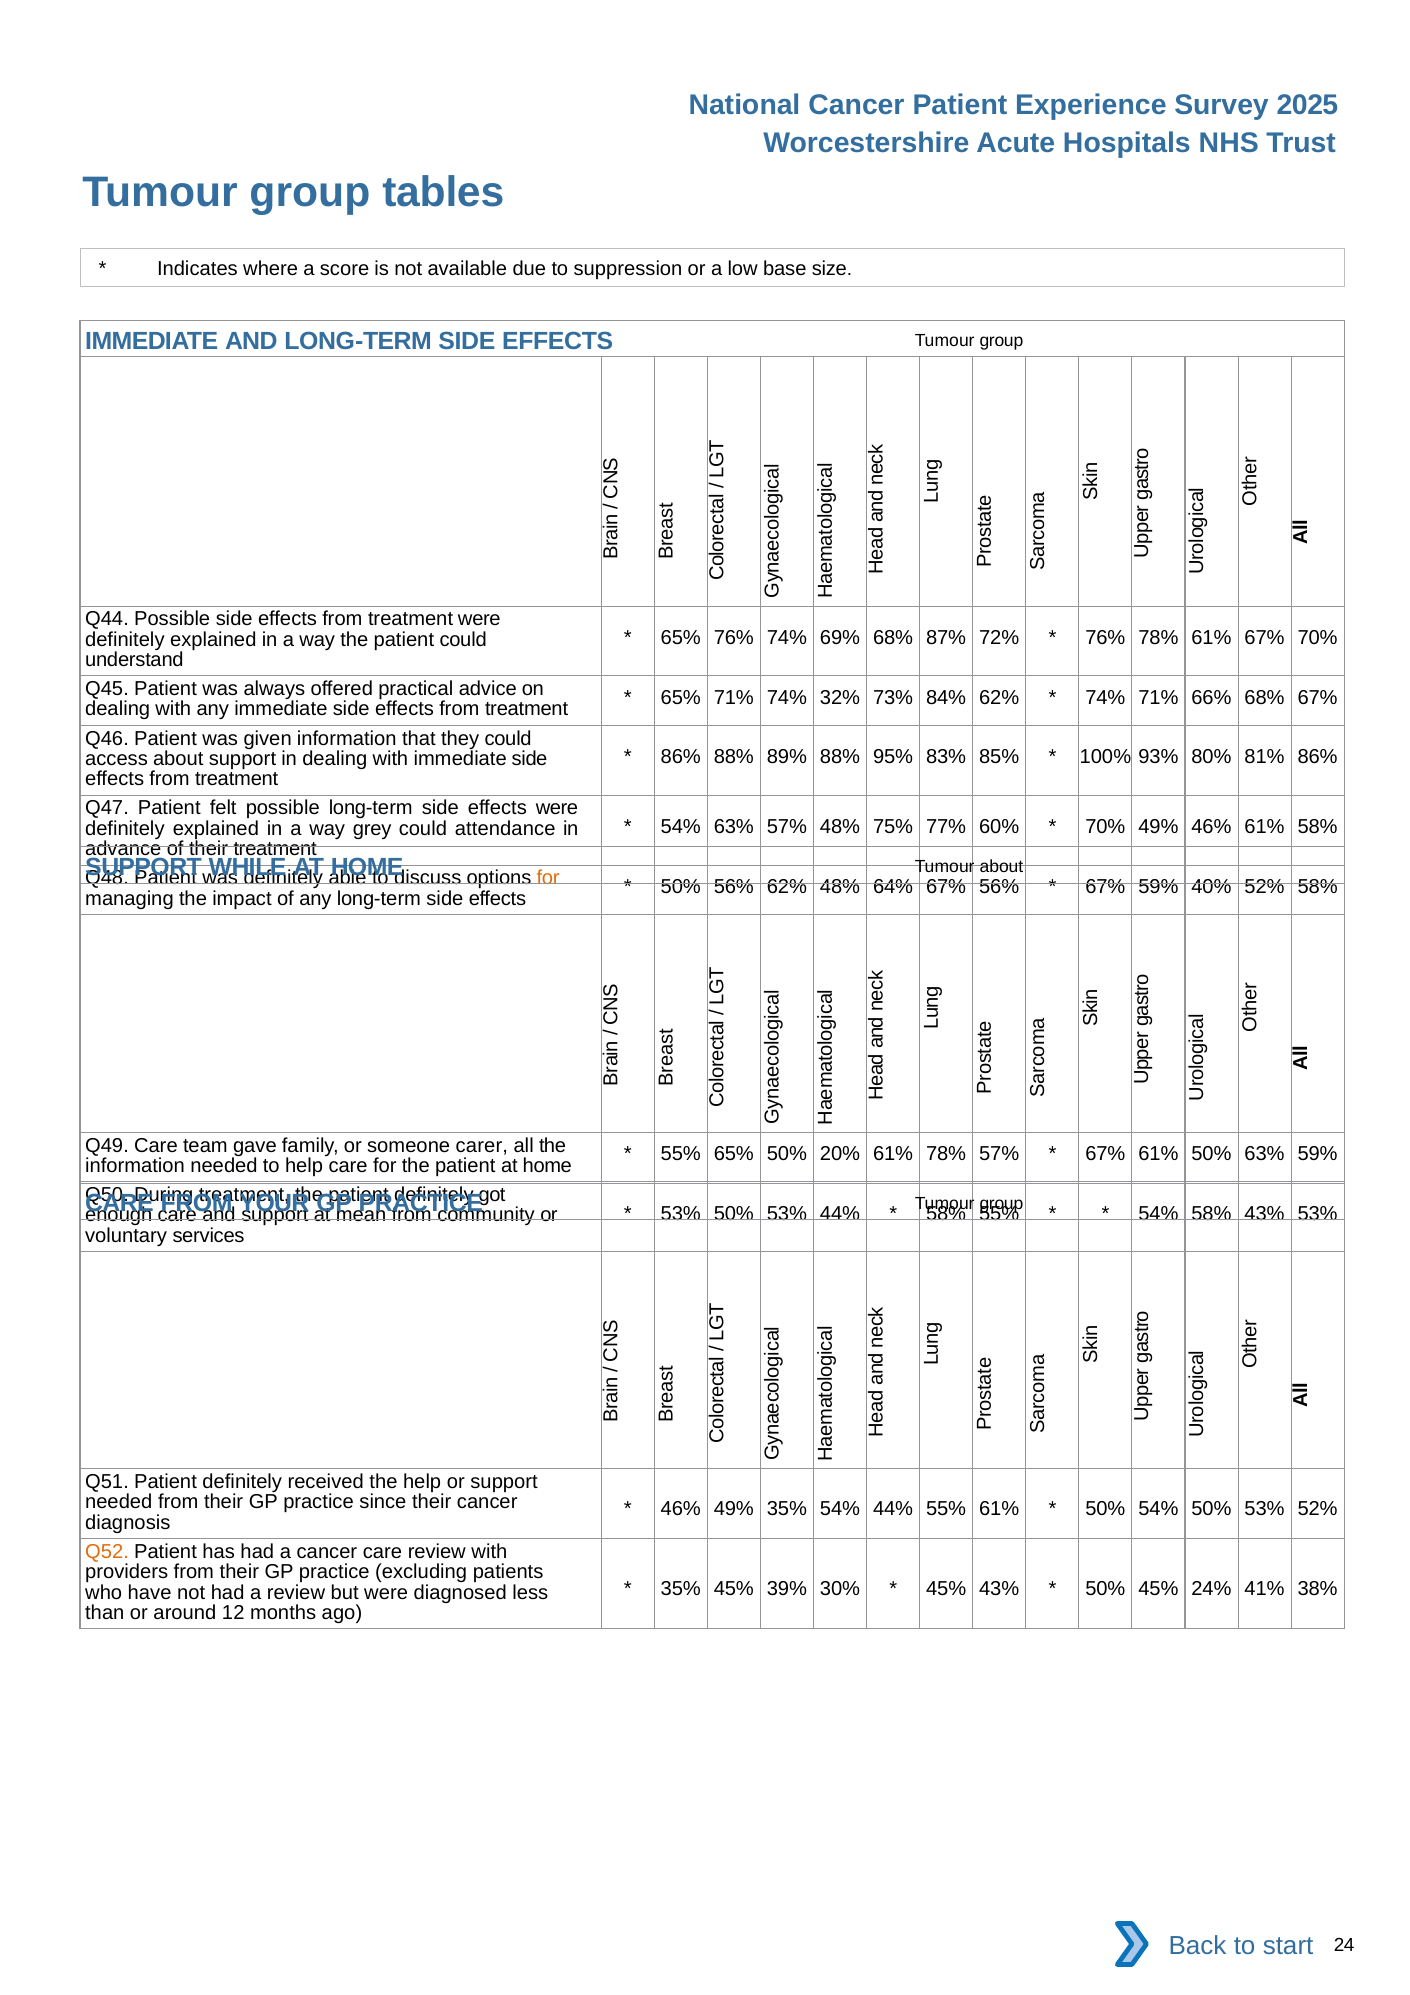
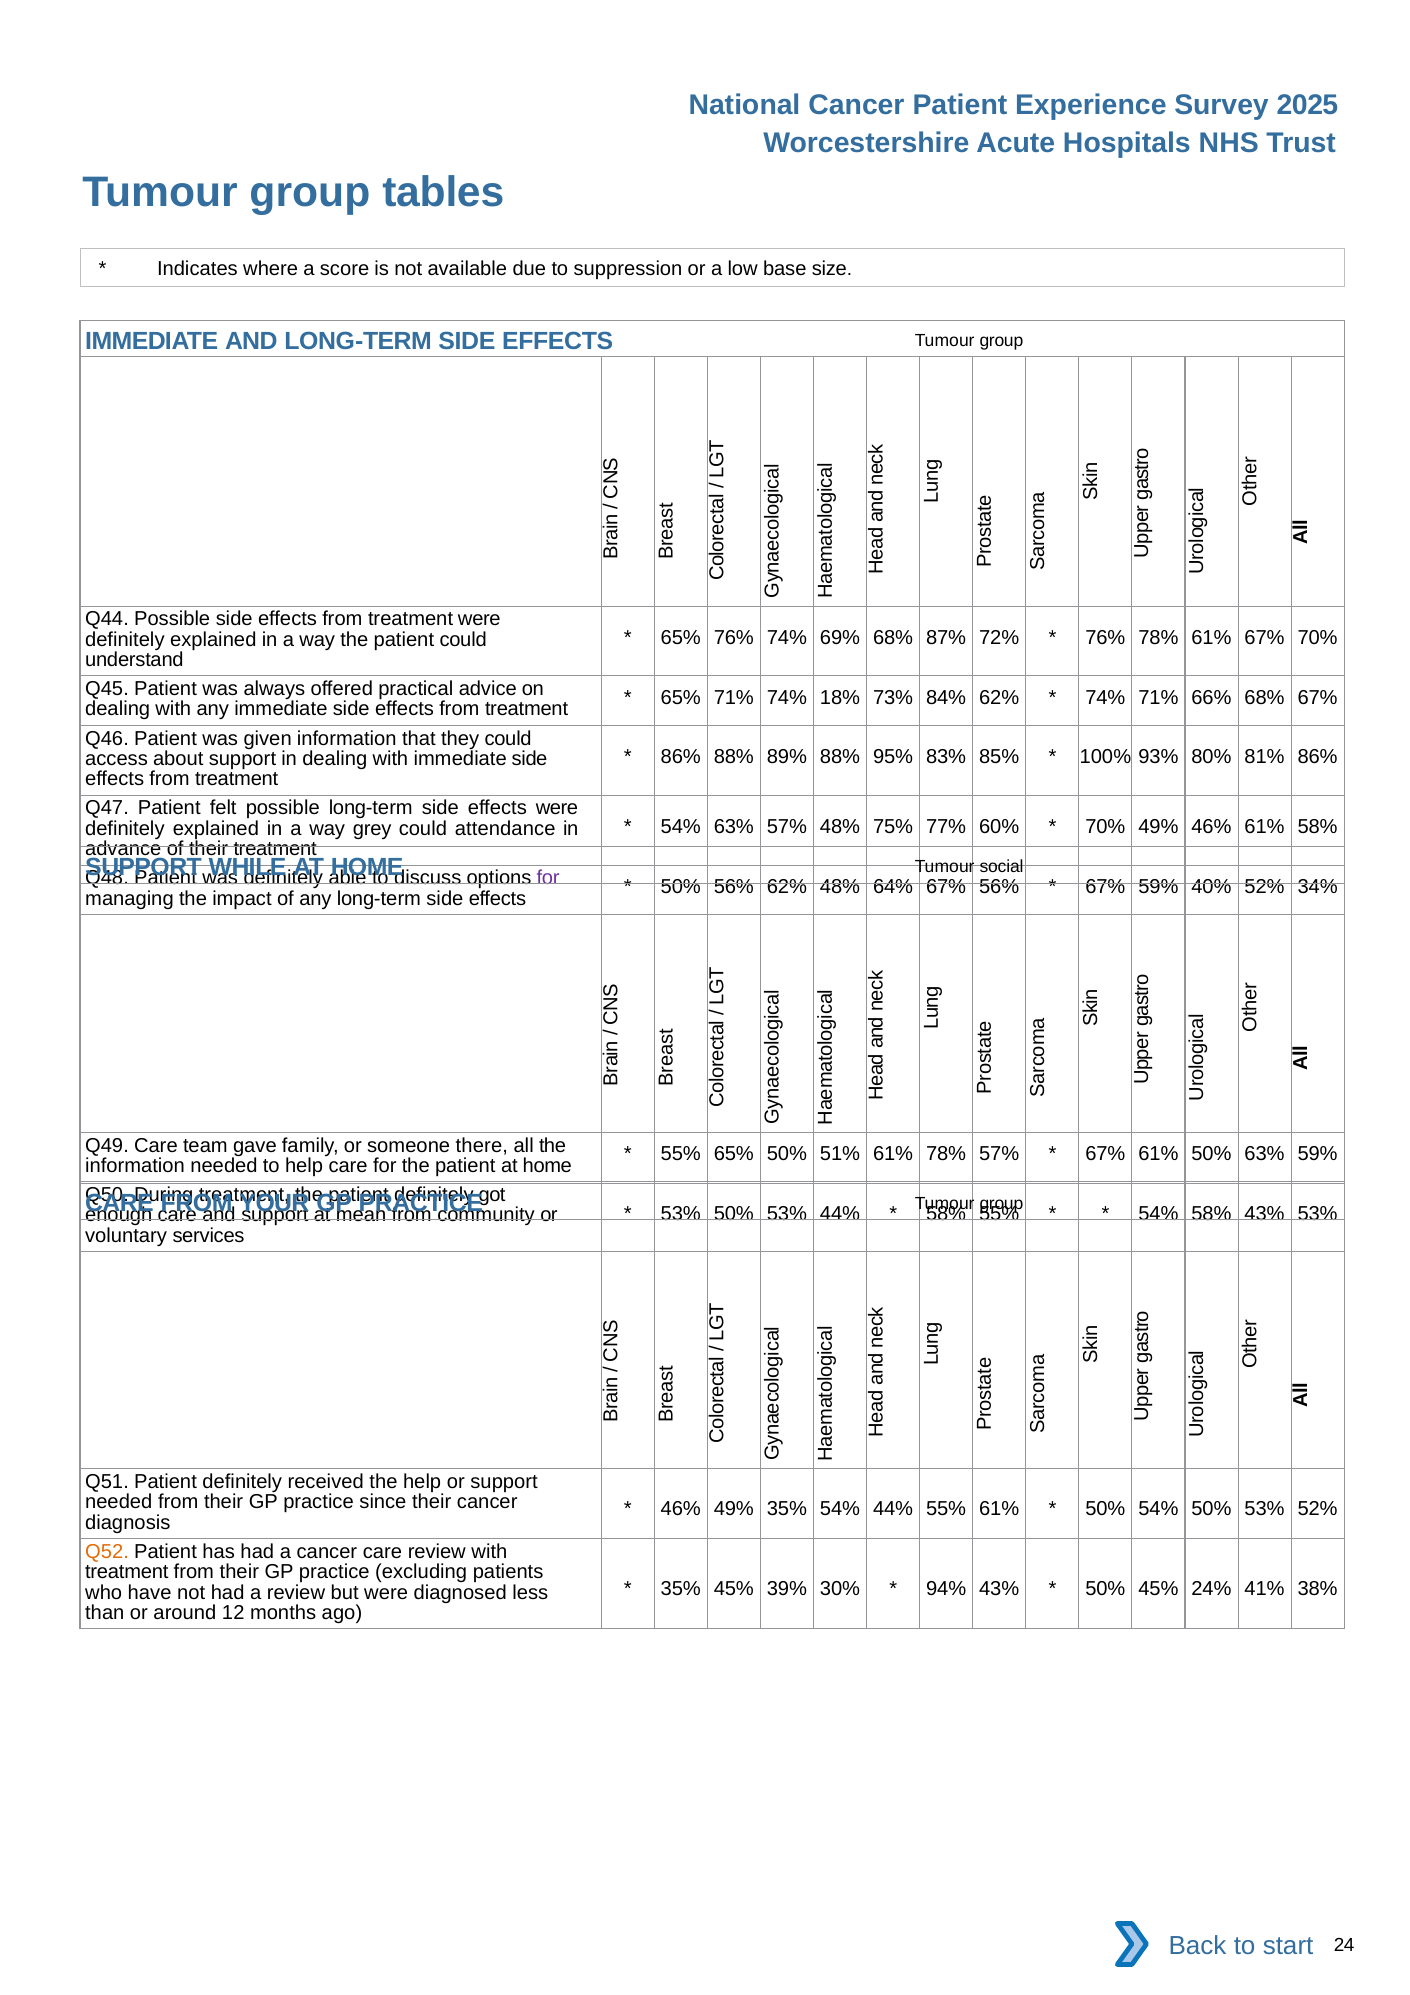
32%: 32% -> 18% (840, 698)
Tumour about: about -> social (1002, 867)
for colour: orange -> purple (548, 878)
52% 58%: 58% -> 34% (1318, 887)
carer: carer -> there (482, 1146)
20%: 20% -> 51% (840, 1154)
providers: providers -> treatment (127, 1572)
45%: 45% -> 94% (946, 1589)
